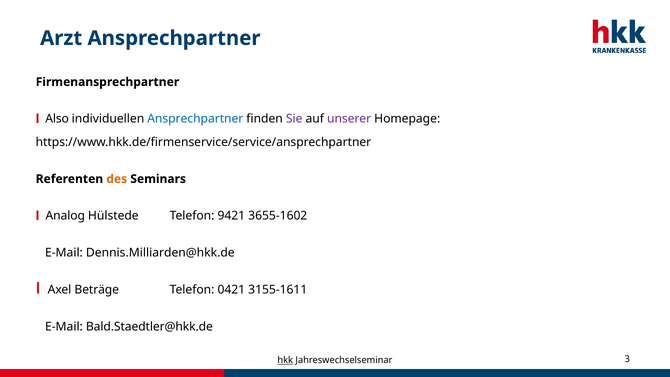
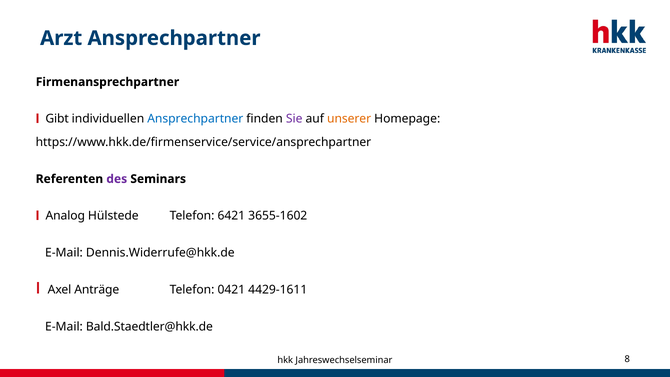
Also: Also -> Gibt (57, 119)
unserer colour: purple -> orange (349, 119)
des colour: orange -> purple (117, 179)
9421: 9421 -> 6421 (231, 216)
Dennis.Milliarden@hkk.de: Dennis.Milliarden@hkk.de -> Dennis.Widerrufe@hkk.de (160, 253)
Beträge: Beträge -> Anträge (97, 289)
3155-1611: 3155-1611 -> 4429-1611 (278, 289)
hkk underline: present -> none (285, 360)
3: 3 -> 8 (627, 359)
